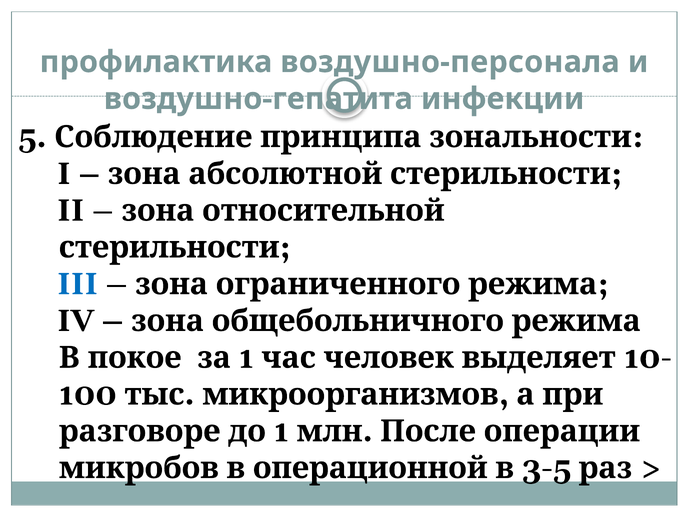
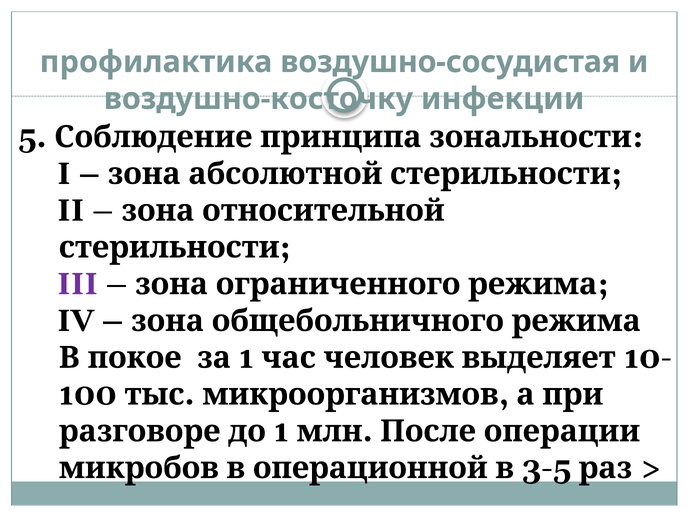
воздушно-персонала: воздушно-персонала -> воздушно-сосудистая (450, 62)
воздушно-гепатита: воздушно-гепатита -> воздушно-косточку (258, 99)
III colour: blue -> purple (78, 284)
